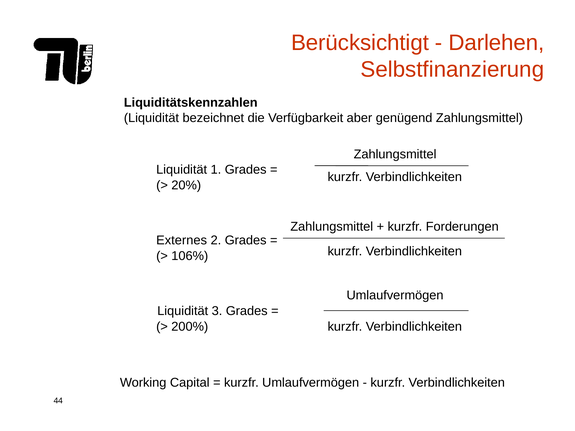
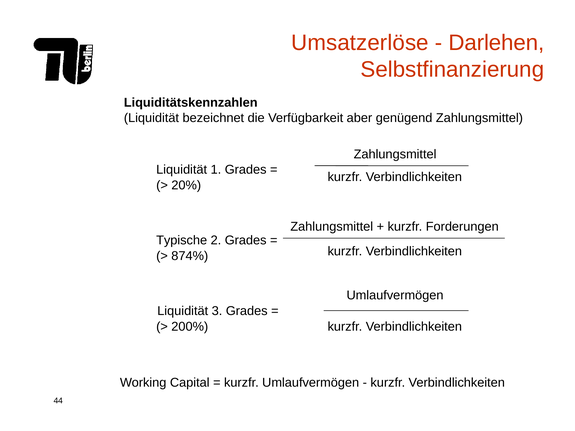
Berücksichtigt: Berücksichtigt -> Umsatzerlöse (360, 43)
Externes: Externes -> Typische (182, 240)
106%: 106% -> 874% (190, 256)
